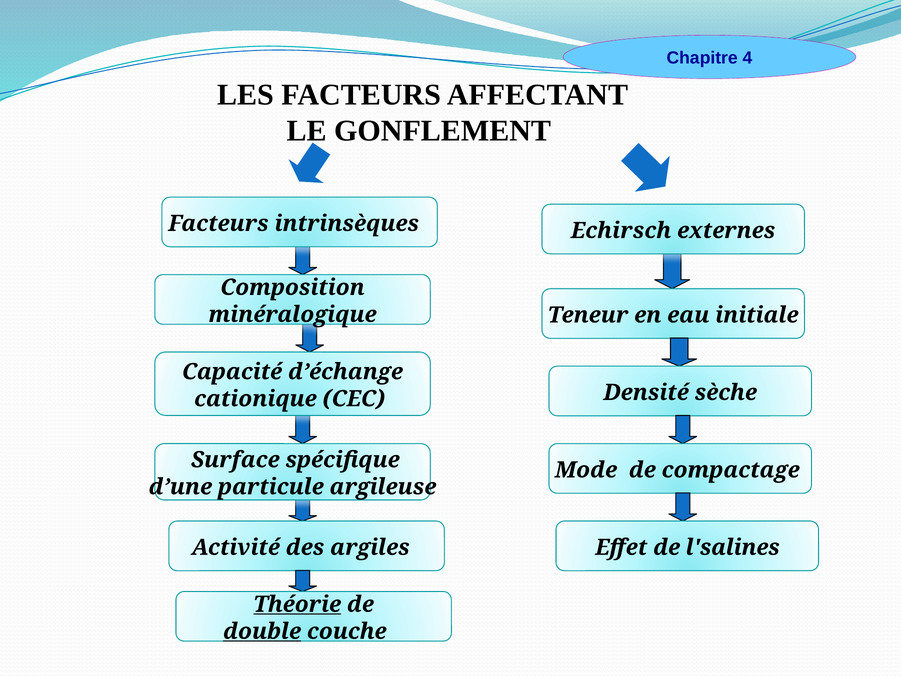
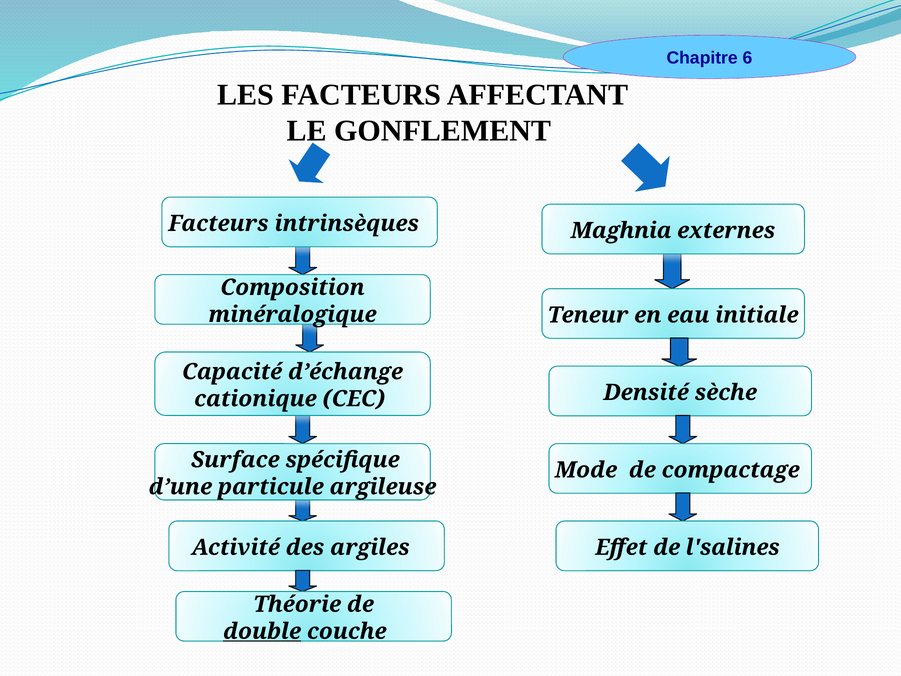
4: 4 -> 6 (747, 58)
Echirsch: Echirsch -> Maghnia (621, 230)
Théorie underline: present -> none (297, 604)
